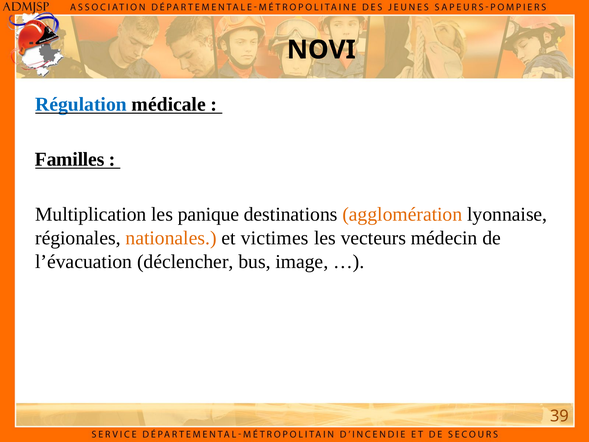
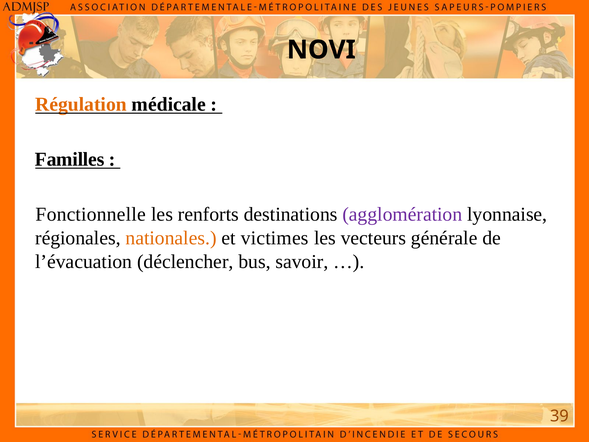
Régulation colour: blue -> orange (81, 104)
Multiplication: Multiplication -> Fonctionnelle (91, 214)
panique: panique -> renforts (208, 214)
agglomération colour: orange -> purple (402, 214)
médecin: médecin -> générale (444, 238)
image: image -> savoir (302, 261)
